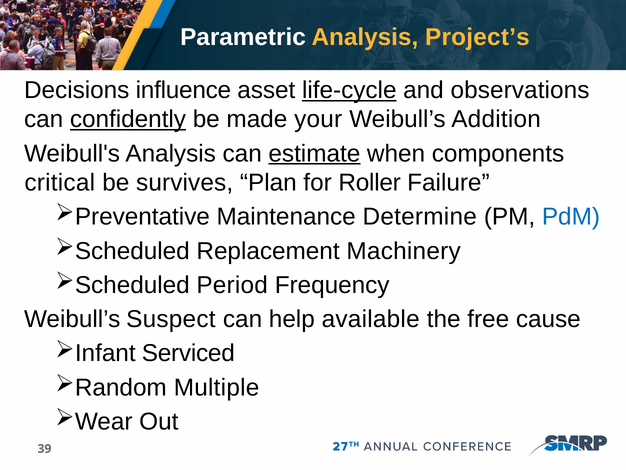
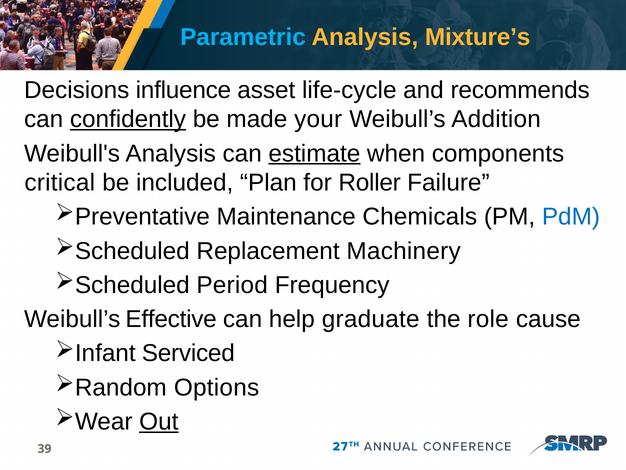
Parametric colour: white -> light blue (243, 37)
Project’s: Project’s -> Mixture’s (478, 37)
life-cycle underline: present -> none (349, 90)
observations: observations -> recommends (520, 90)
survives: survives -> included (185, 183)
Determine: Determine -> Chemicals (420, 217)
Suspect: Suspect -> Effective (171, 319)
available: available -> graduate (371, 319)
free: free -> role (488, 319)
Multiple: Multiple -> Options (217, 387)
Out underline: none -> present (159, 421)
